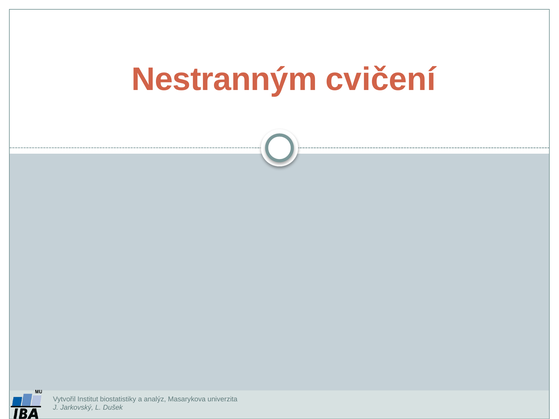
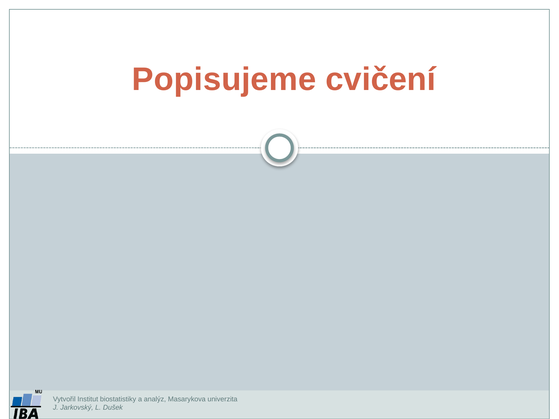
Nestranným: Nestranným -> Popisujeme (224, 79)
